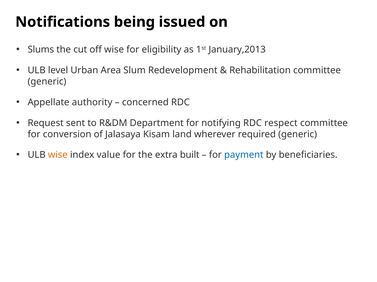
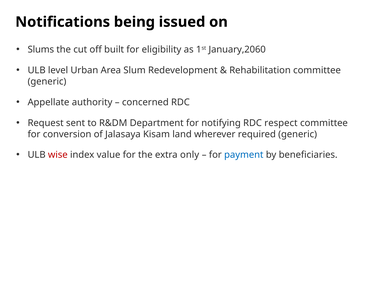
off wise: wise -> built (114, 50)
January,2013: January,2013 -> January,2060 (237, 50)
wise colour: orange -> red (58, 155)
built: built -> only (190, 155)
